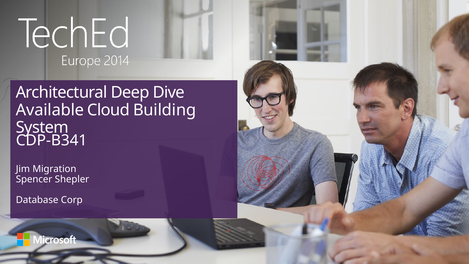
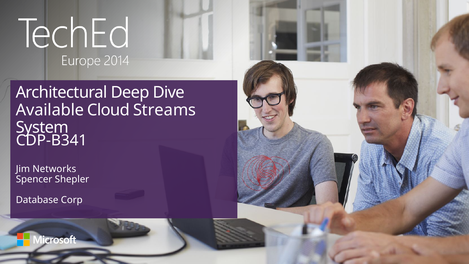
Building: Building -> Streams (165, 110)
Migration: Migration -> Networks (54, 169)
